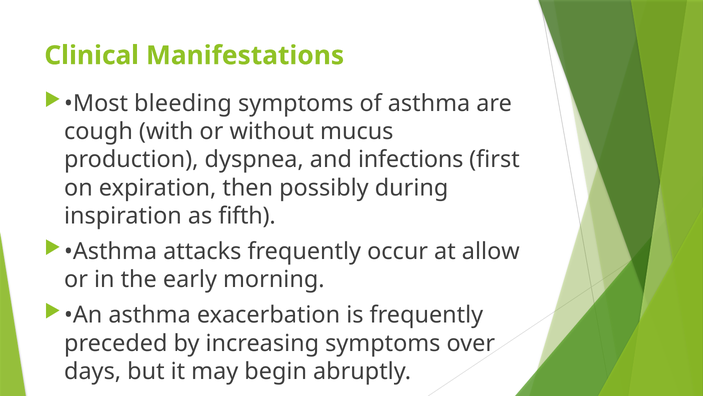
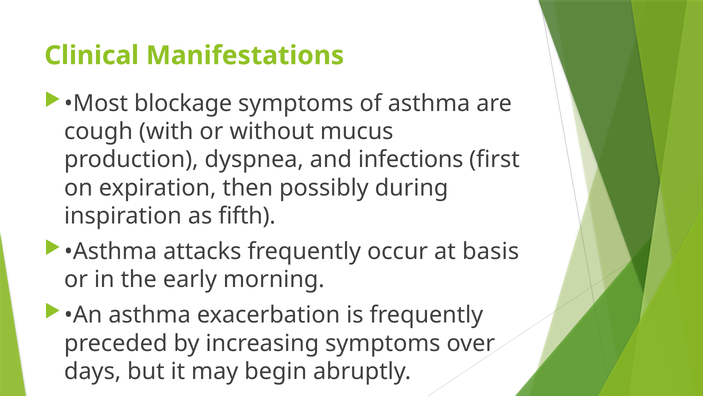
bleeding: bleeding -> blockage (183, 103)
allow: allow -> basis (491, 251)
